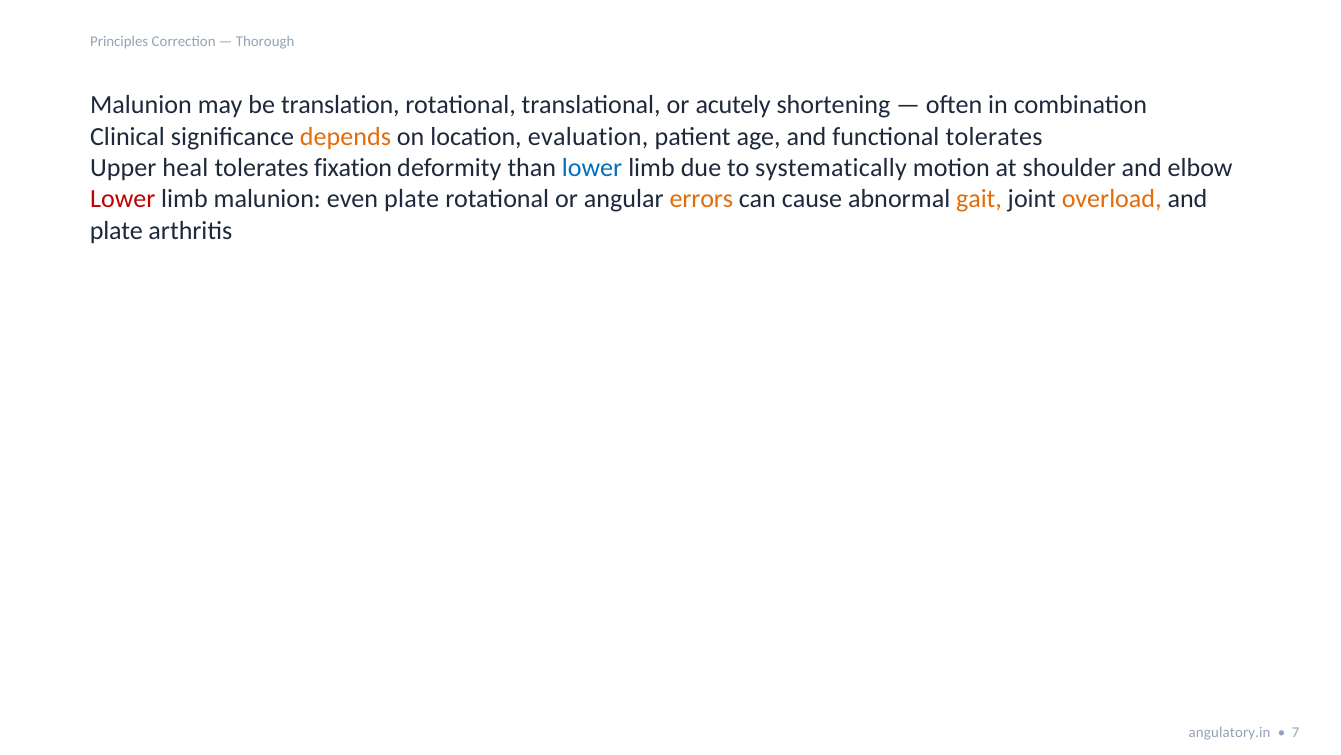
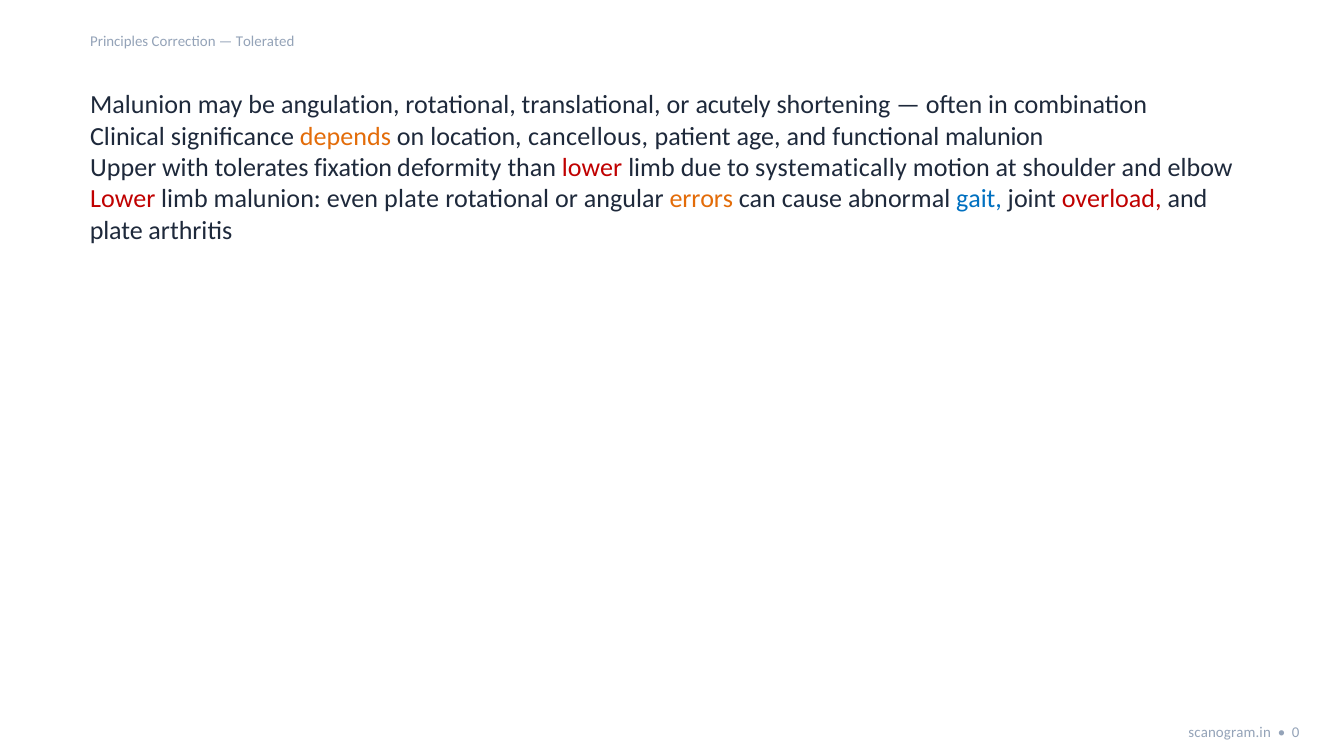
Thorough: Thorough -> Tolerated (265, 42)
translation: translation -> angulation (340, 105)
evaluation: evaluation -> cancellous (588, 137)
functional tolerates: tolerates -> malunion (994, 137)
heal: heal -> with (186, 168)
lower colour: blue -> red (592, 168)
gait colour: orange -> blue (979, 199)
overload colour: orange -> red (1112, 199)
angulatory.in: angulatory.in -> scanogram.in (1230, 732)
7: 7 -> 0 (1296, 732)
